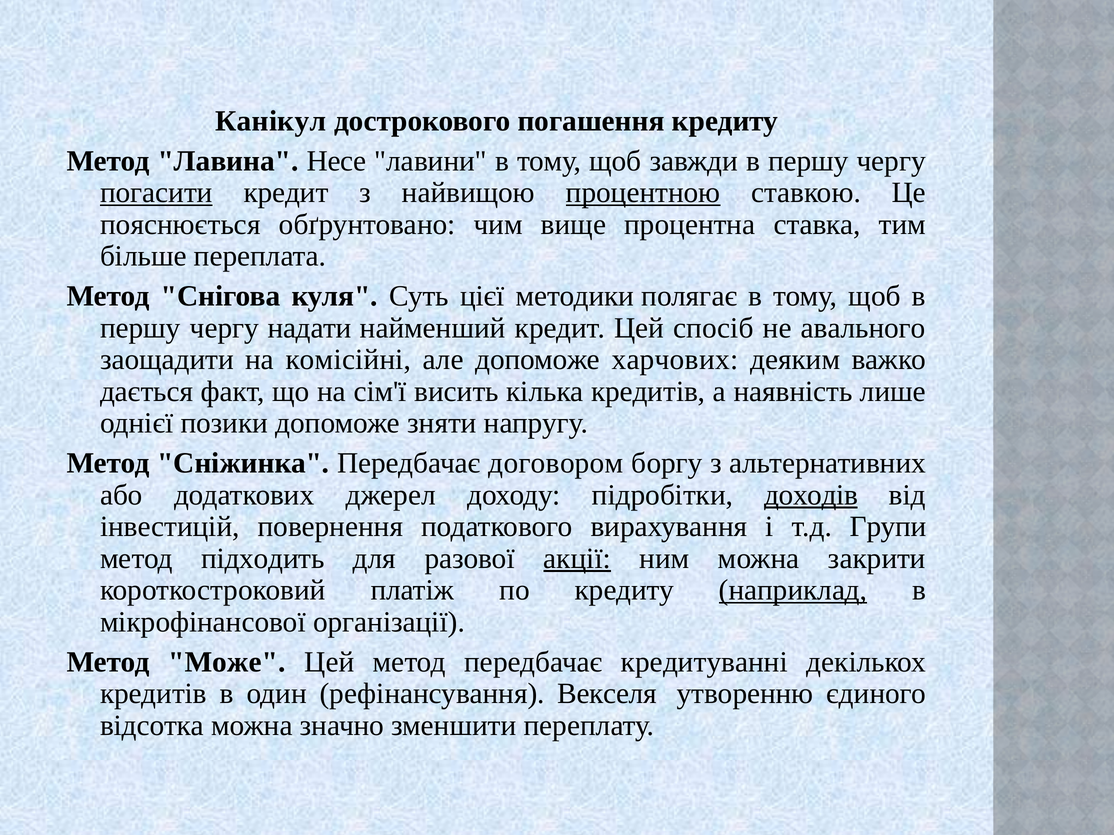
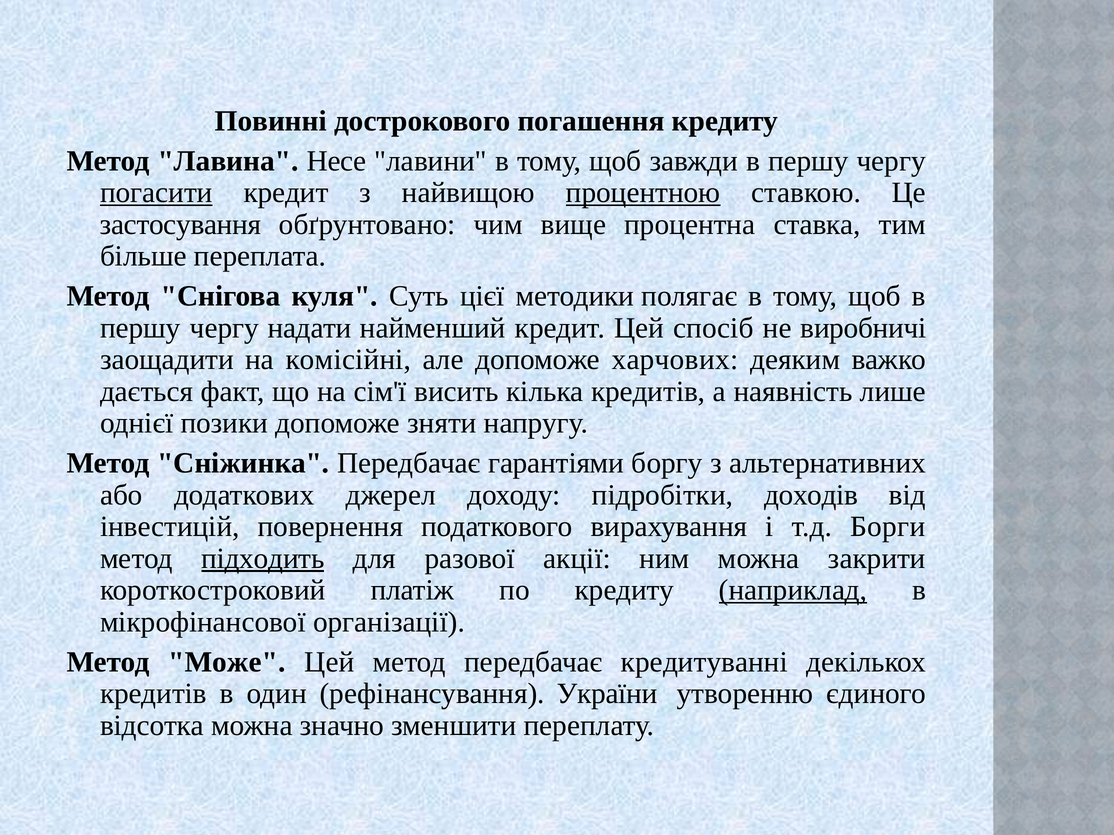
Канікул: Канікул -> Повинні (271, 121)
пояснюється: пояснюється -> застосування (180, 225)
авального: авального -> виробничі (863, 328)
договором: договором -> гарантіями (556, 463)
доходів underline: present -> none (811, 495)
Групи: Групи -> Борги (888, 527)
підходить underline: none -> present (263, 559)
акції underline: present -> none (577, 559)
Векселя: Векселя -> України (607, 694)
